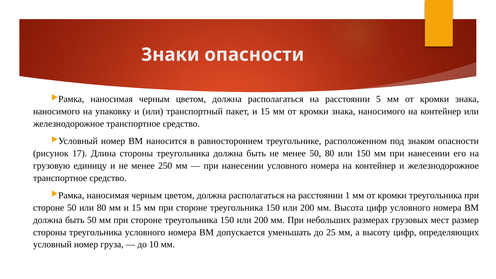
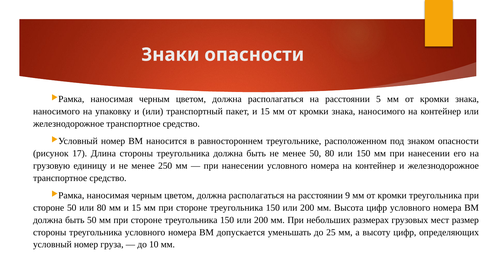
1: 1 -> 9 (348, 195)
